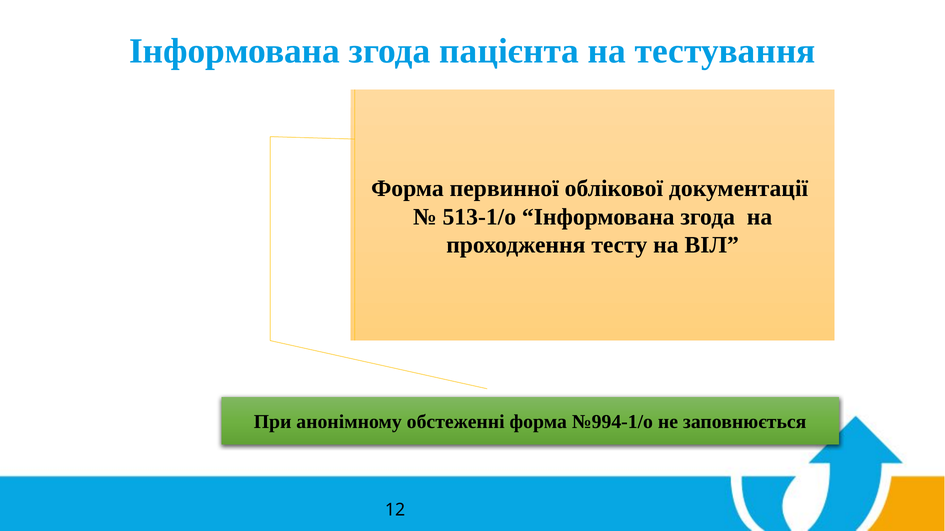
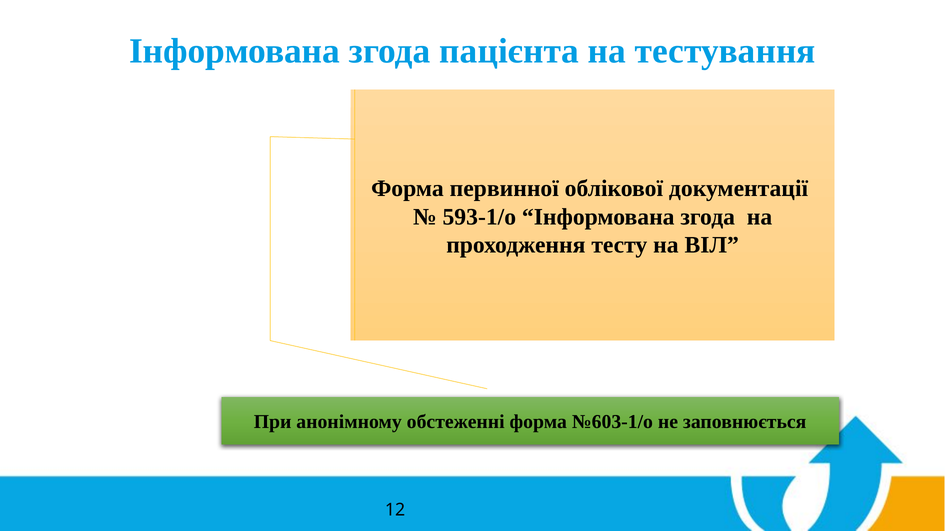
513-1/о: 513-1/о -> 593-1/о (479, 217)
№994-1/о: №994-1/о -> №603-1/о (612, 422)
